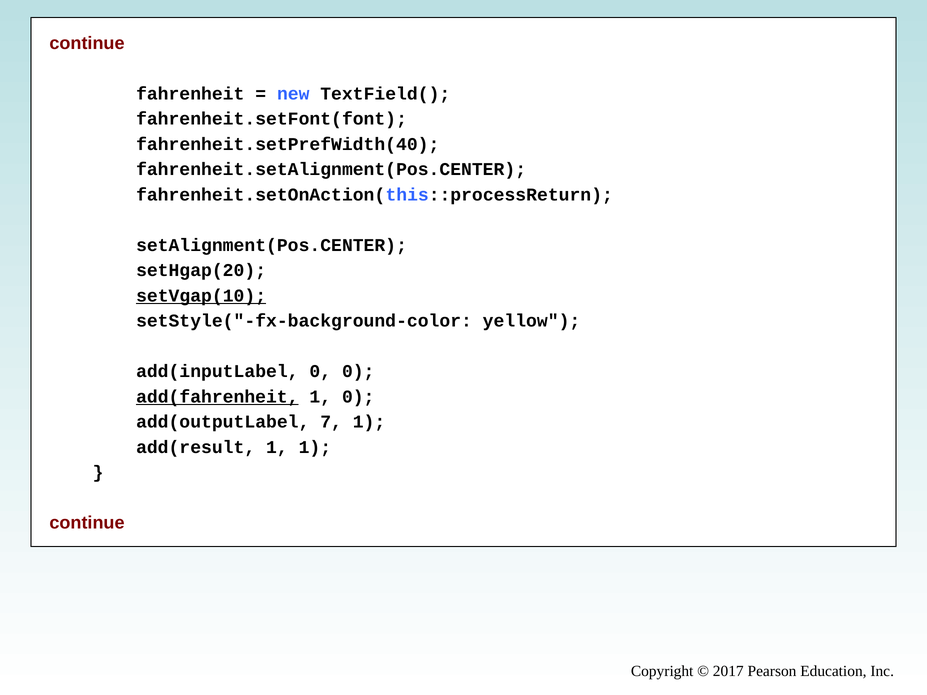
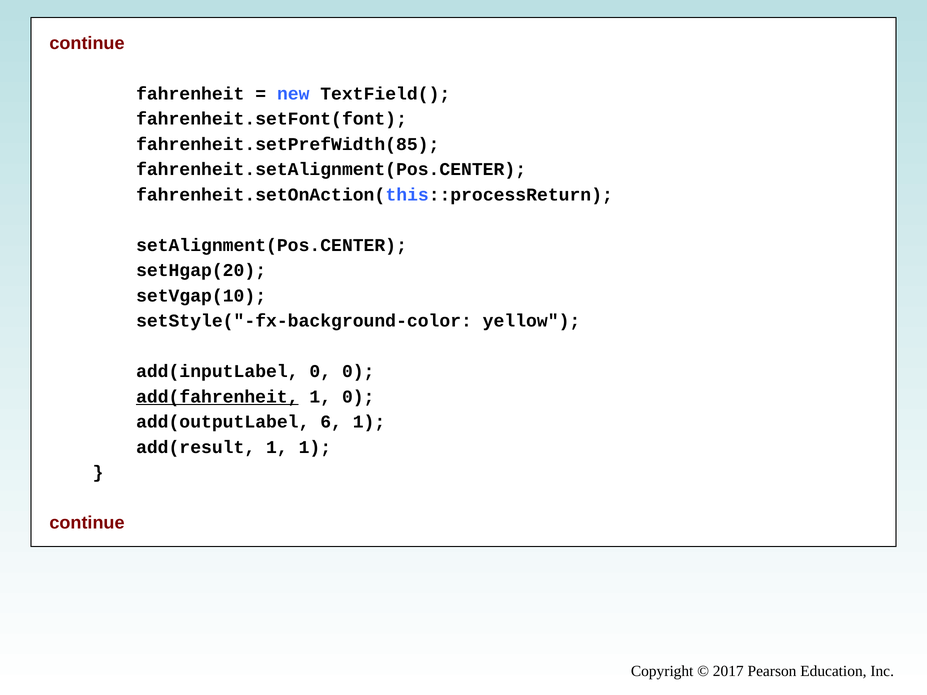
fahrenheit.setPrefWidth(40: fahrenheit.setPrefWidth(40 -> fahrenheit.setPrefWidth(85 (288, 144)
setVgap(10 underline: present -> none (201, 296)
7: 7 -> 6 (331, 422)
